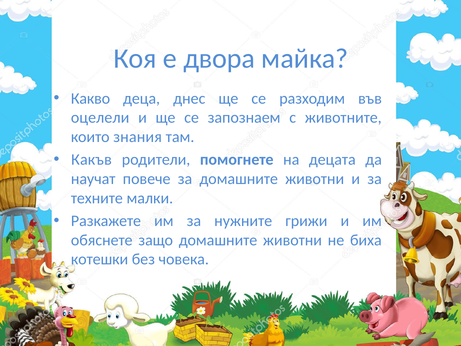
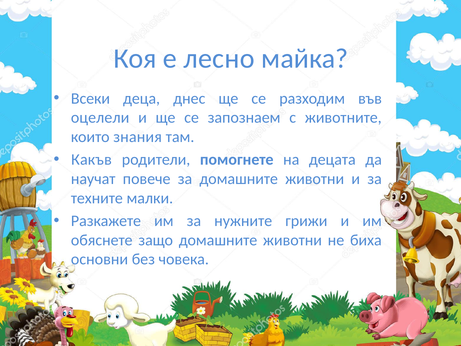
двора: двора -> лесно (219, 58)
Какво: Какво -> Всеки (90, 98)
котешки: котешки -> основни (99, 259)
